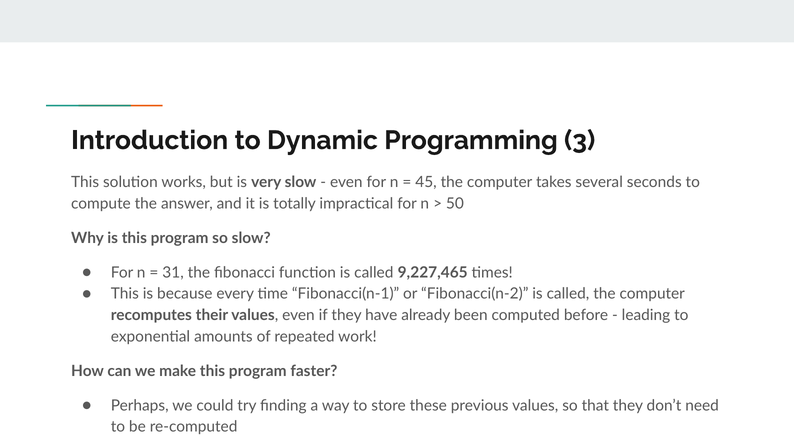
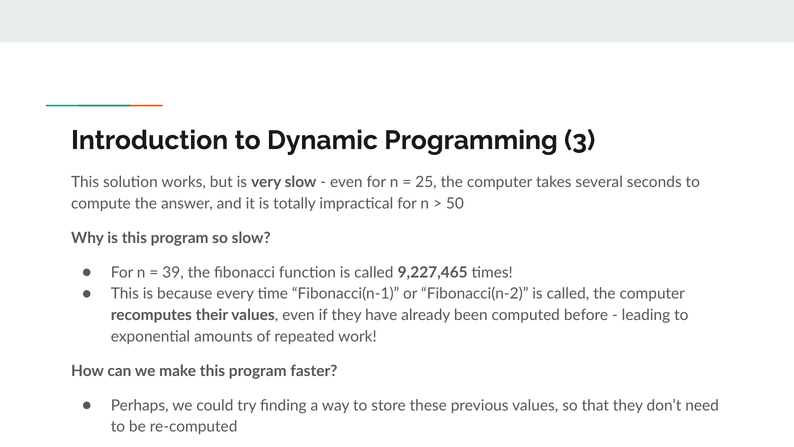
45: 45 -> 25 (426, 182)
31: 31 -> 39 (173, 272)
